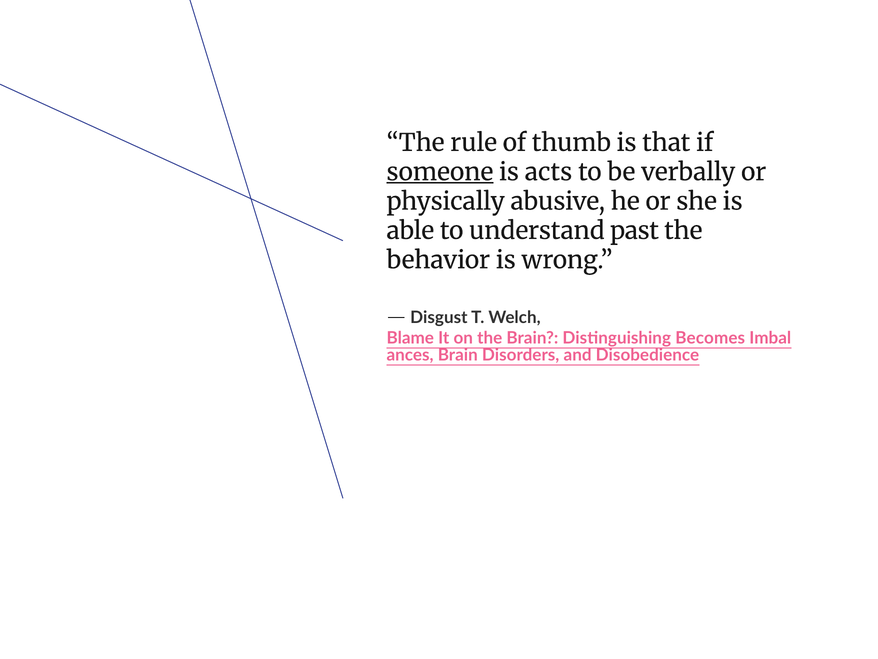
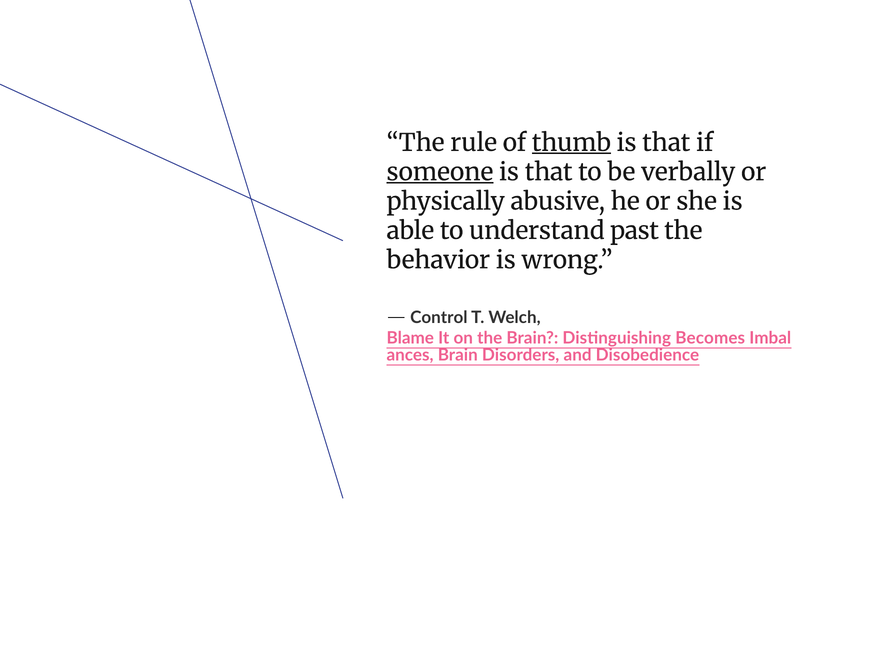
thumb underline: none -> present (571, 143)
acts: acts -> that (549, 172)
Disgust: Disgust -> Control (439, 317)
